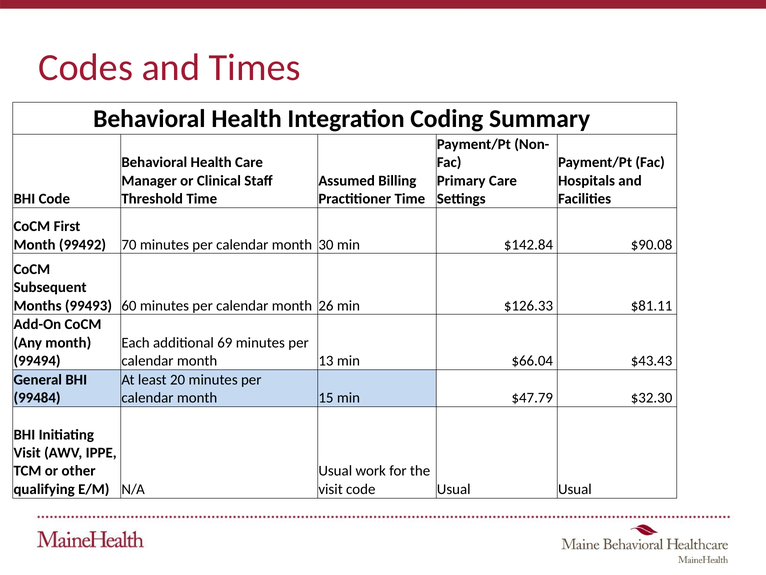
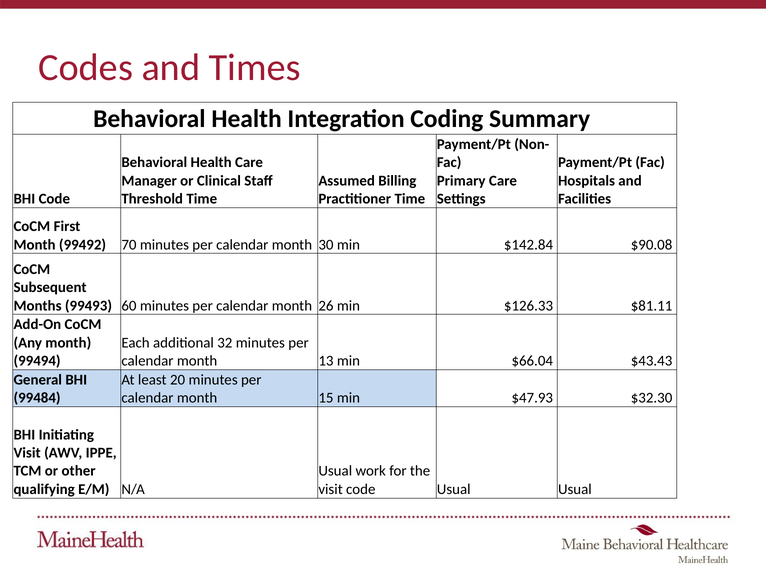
69: 69 -> 32 (225, 342)
$47.79: $47.79 -> $47.93 (532, 398)
